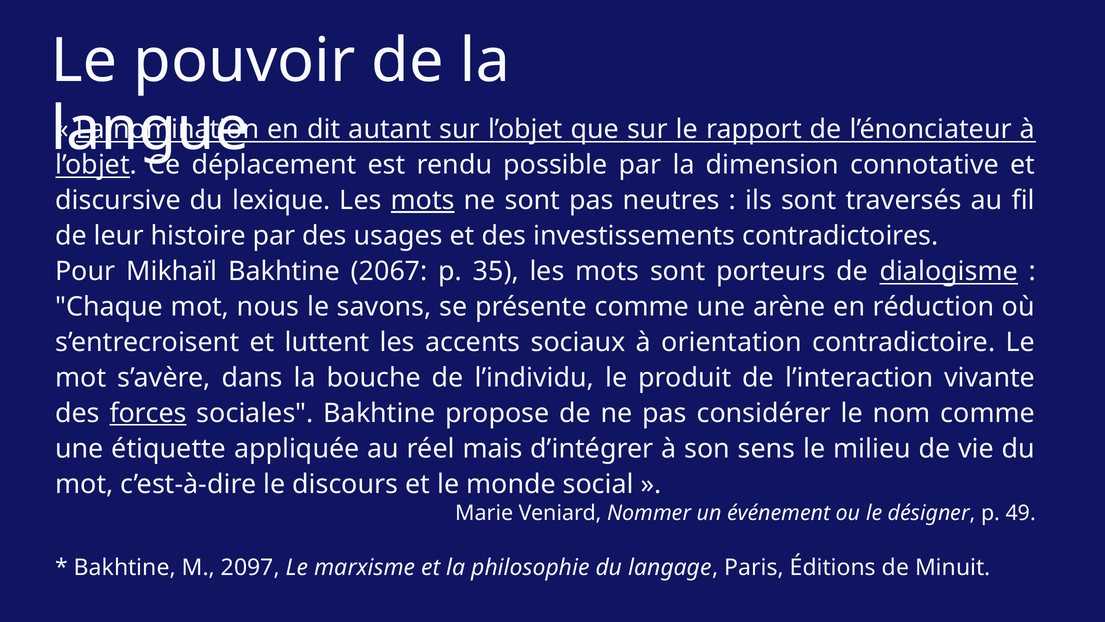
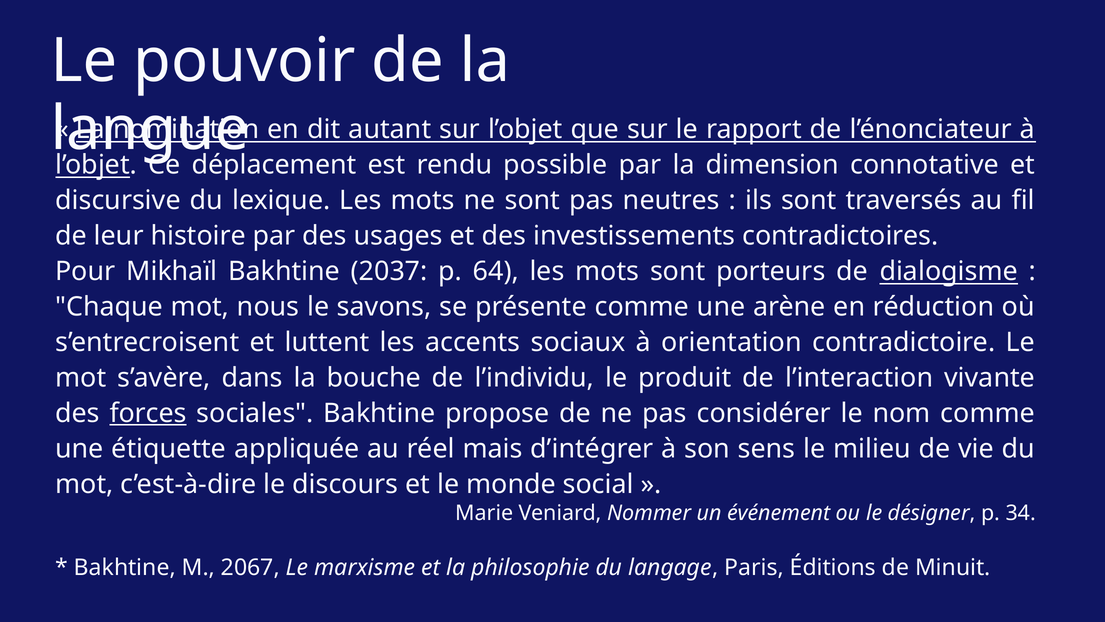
mots underline: present -> none (423, 200)
2067: 2067 -> 2037 (389, 271)
35: 35 -> 64 (496, 271)
49: 49 -> 34 (1021, 513)
2097: 2097 -> 2067 (250, 567)
